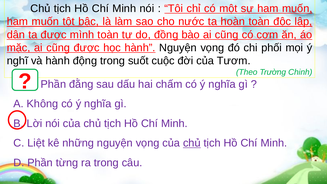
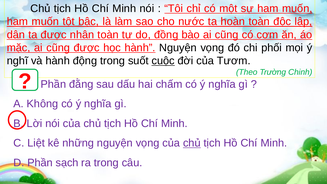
mình: mình -> nhân (82, 35)
cuộc underline: none -> present (163, 61)
từng: từng -> sạch (67, 163)
